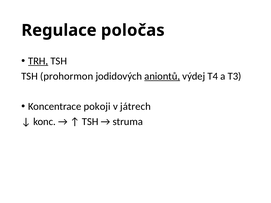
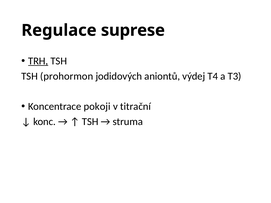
poločas: poločas -> suprese (133, 30)
aniontů underline: present -> none (162, 76)
játrech: játrech -> titrační (136, 107)
